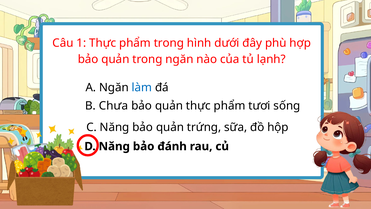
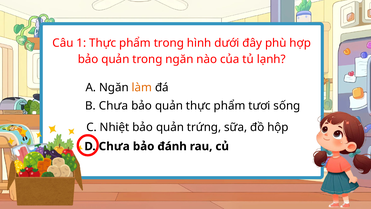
làm colour: blue -> orange (142, 87)
C Năng: Năng -> Nhiệt (115, 127)
D Năng: Năng -> Chưa (114, 146)
